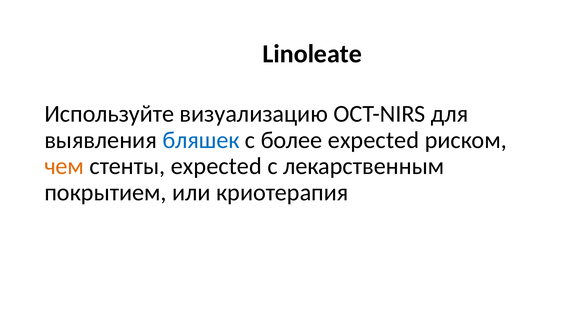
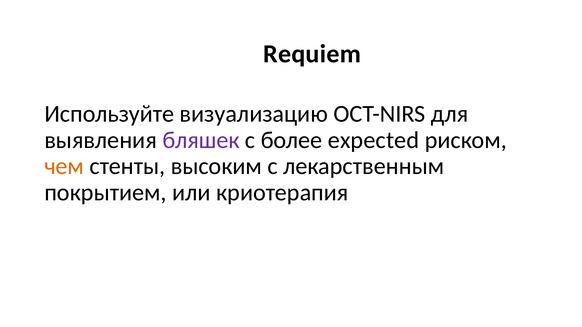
Linoleate: Linoleate -> Requiem (312, 54)
бляшек colour: blue -> purple (201, 140)
стенты expected: expected -> высоким (216, 166)
